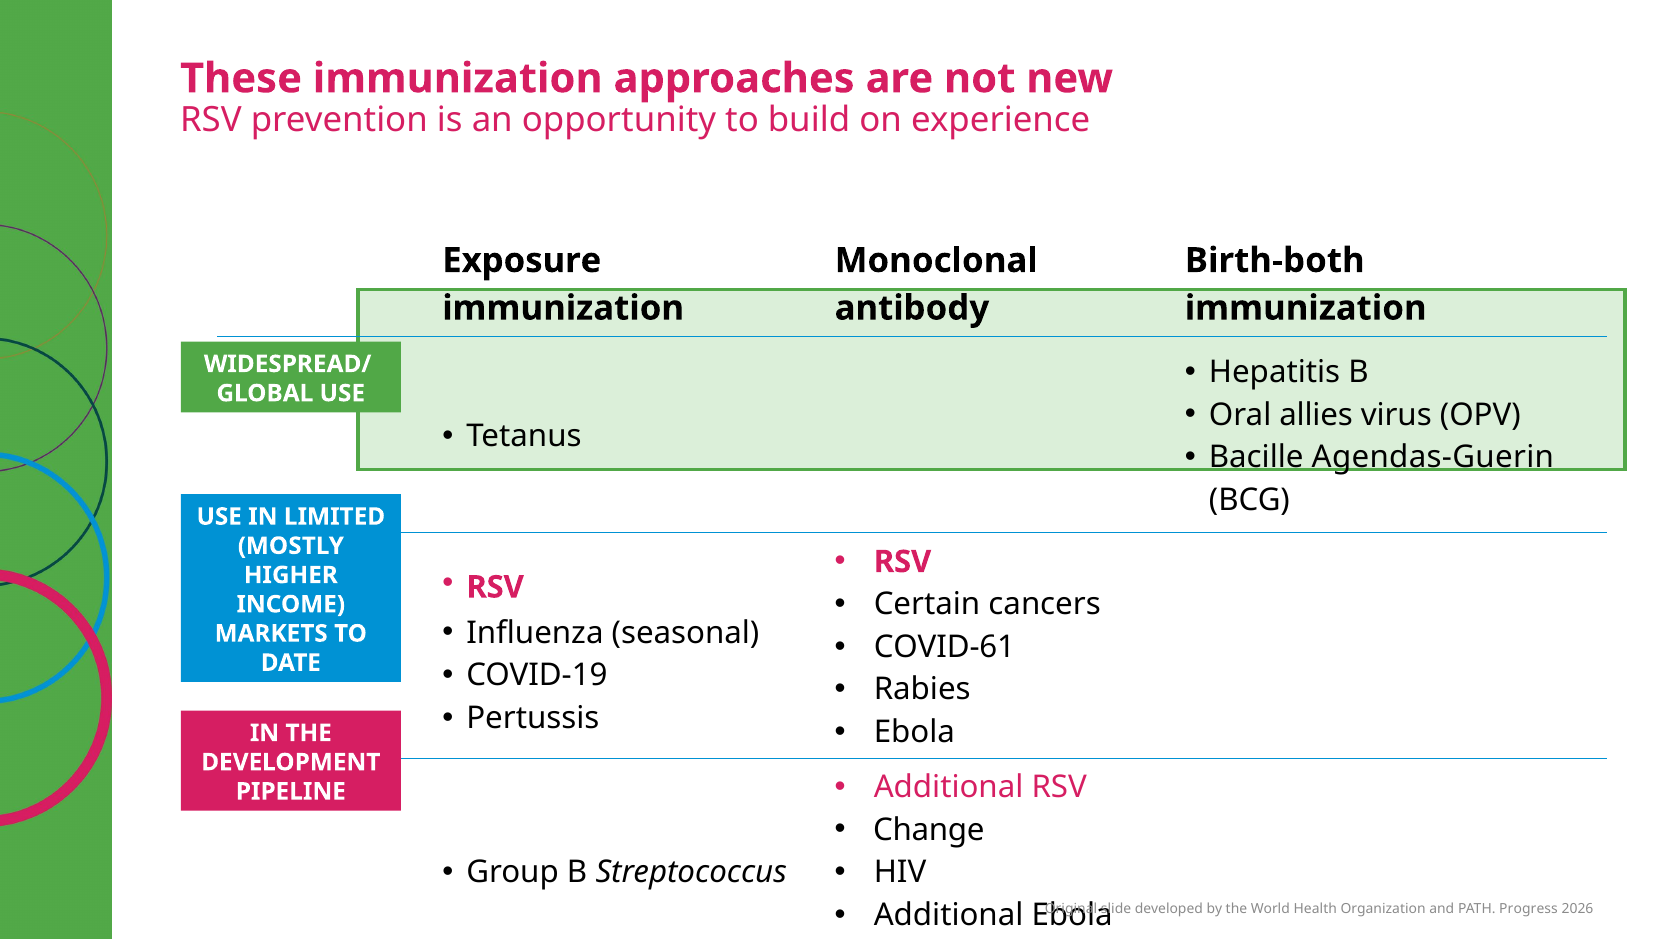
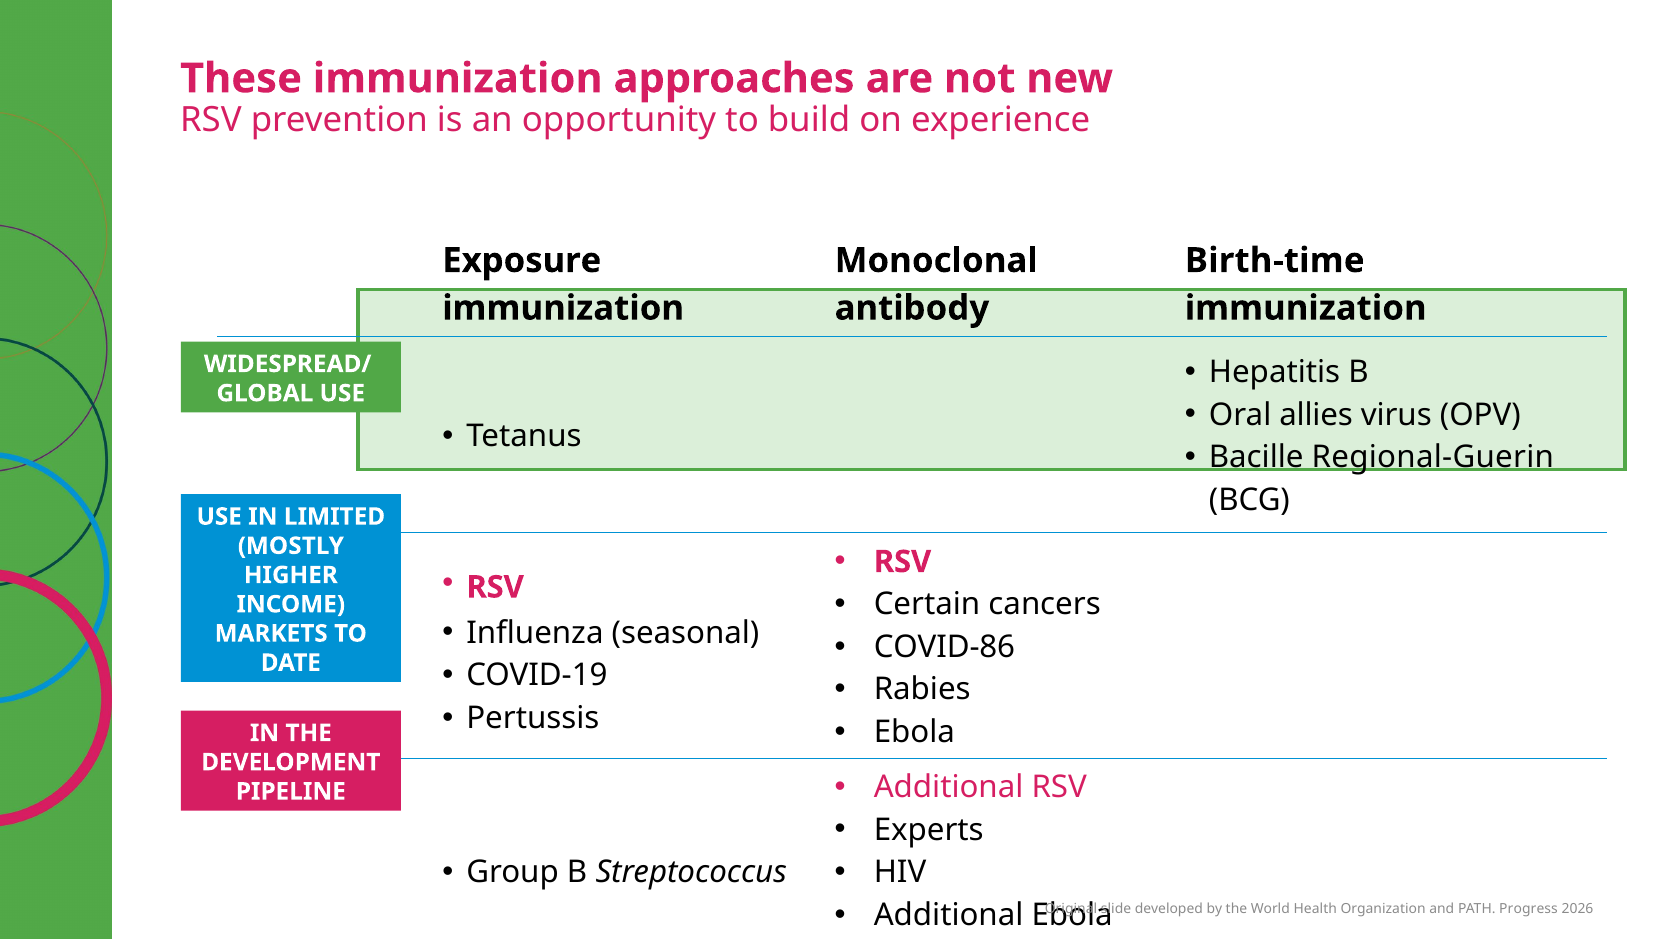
Birth-both: Birth-both -> Birth-time (1275, 261)
Agendas-Guerin: Agendas-Guerin -> Regional-Guerin (1433, 457)
COVID-61: COVID-61 -> COVID-86 (944, 647)
Change: Change -> Experts (929, 830)
